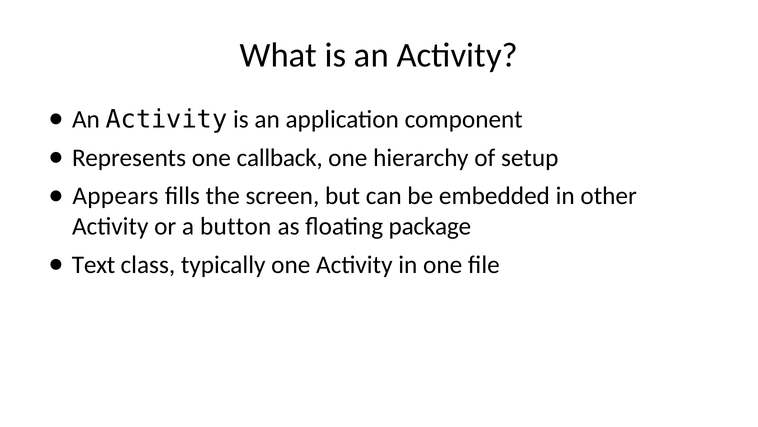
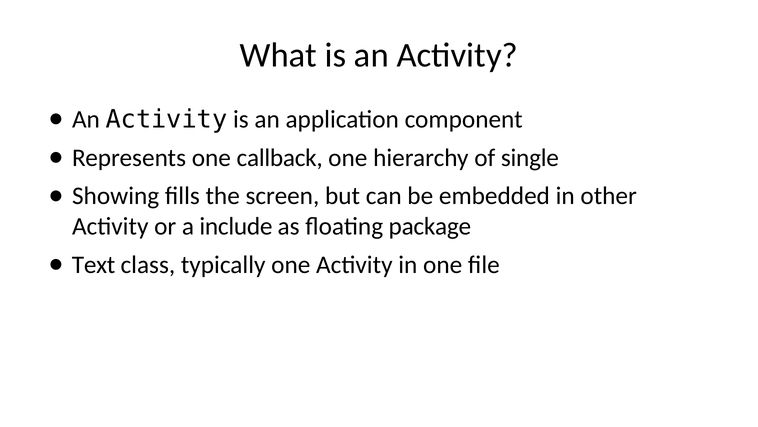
setup: setup -> single (530, 157)
Appears: Appears -> Showing (116, 196)
button: button -> include (236, 226)
